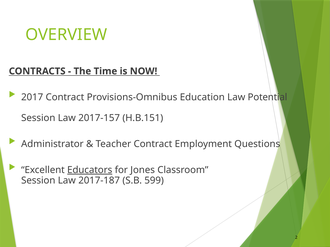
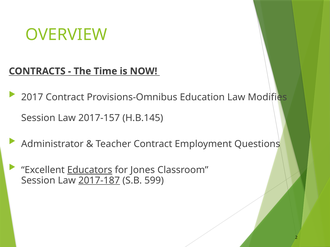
Potential: Potential -> Modifies (267, 97)
H.B.151: H.B.151 -> H.B.145 (143, 118)
2017-187 underline: none -> present (99, 181)
